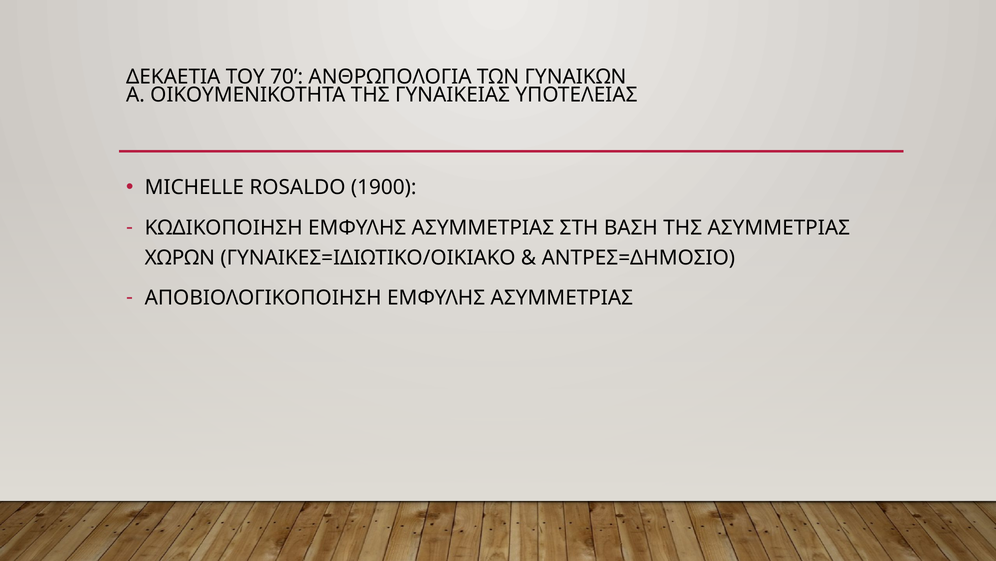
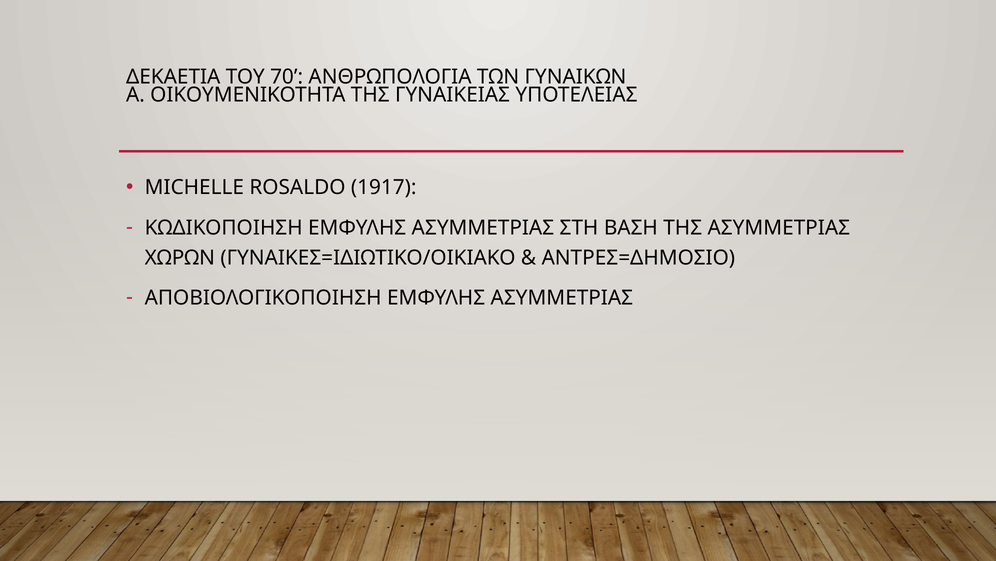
1900: 1900 -> 1917 (384, 187)
